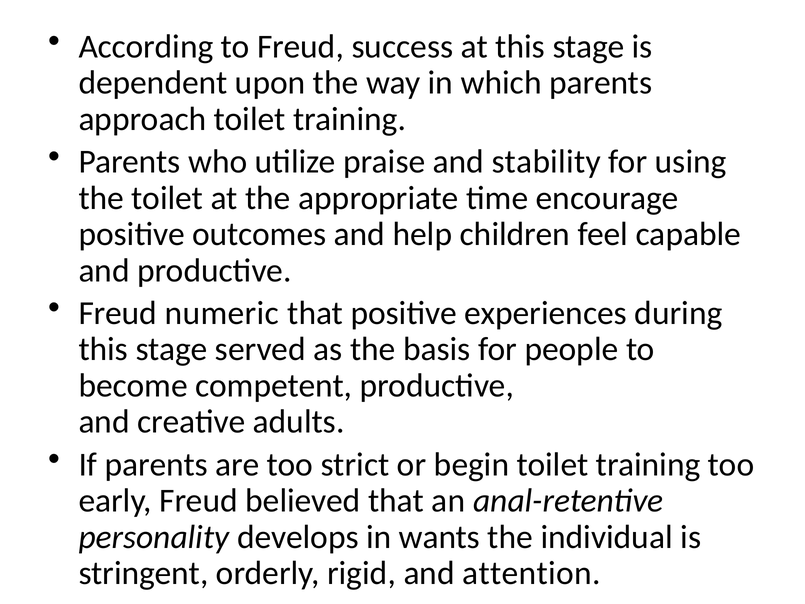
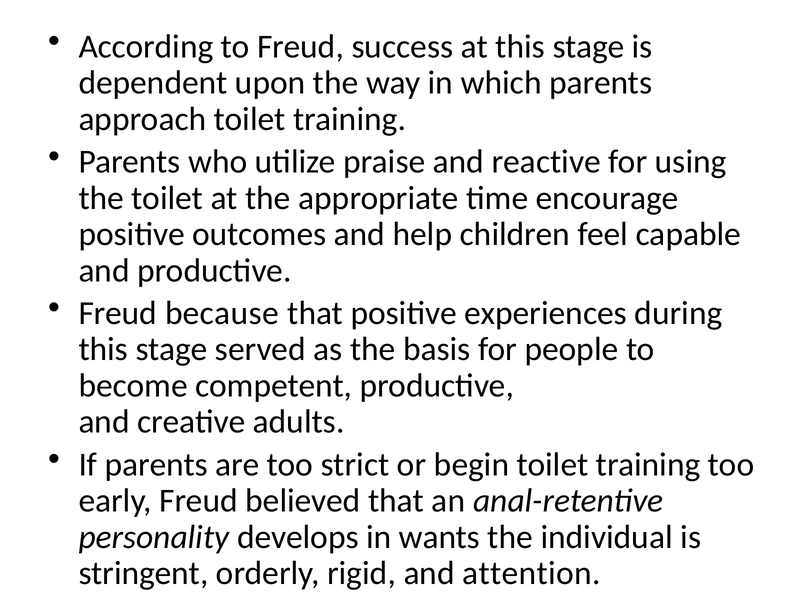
stability: stability -> reactive (546, 162)
numeric: numeric -> because (222, 313)
